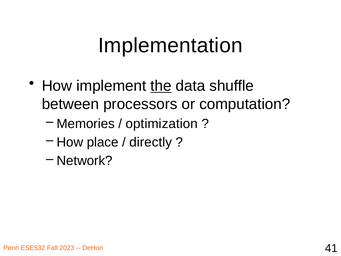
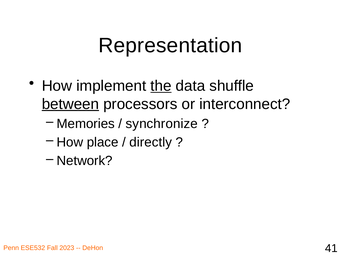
Implementation: Implementation -> Representation (170, 45)
between underline: none -> present (70, 104)
computation: computation -> interconnect (245, 104)
optimization: optimization -> synchronize (162, 124)
